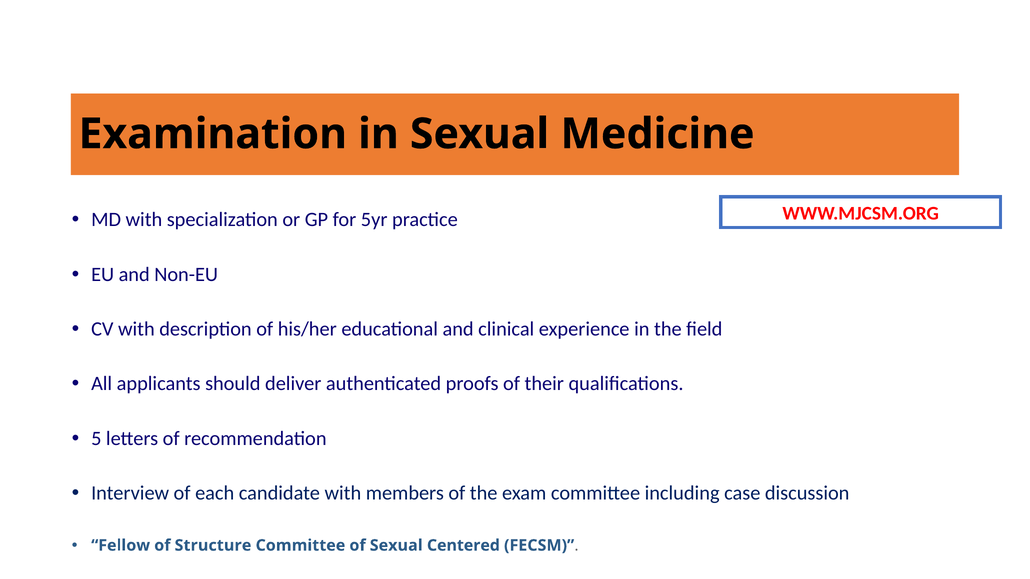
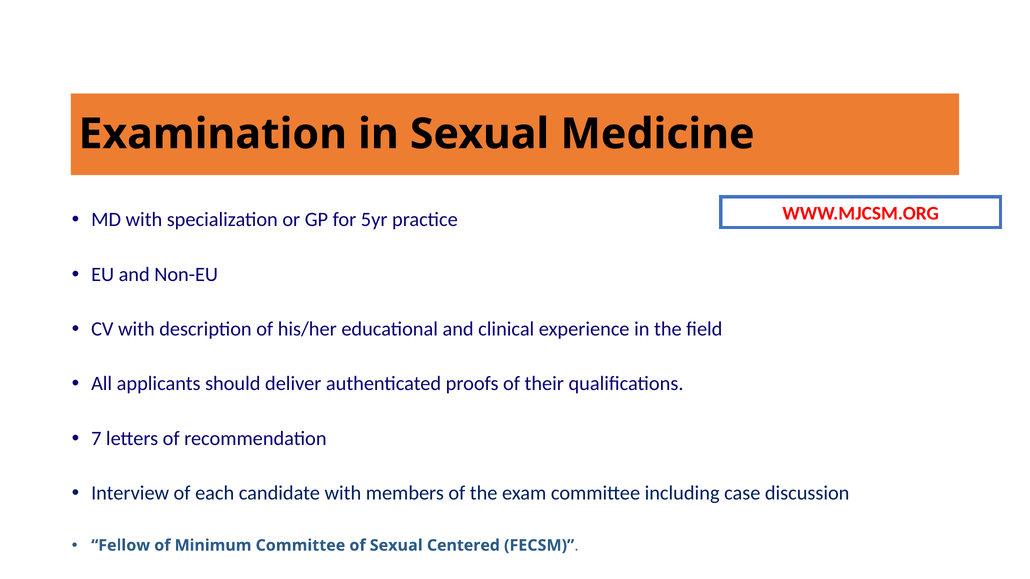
5: 5 -> 7 (96, 439)
Structure: Structure -> Minimum (213, 546)
